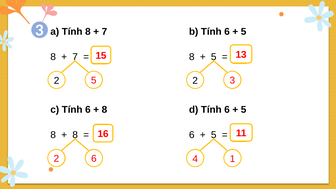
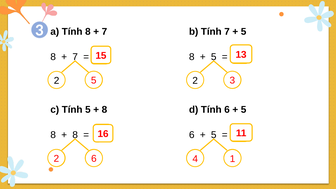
b Tính 6: 6 -> 7 (227, 32)
c Tính 6: 6 -> 5 (88, 110)
